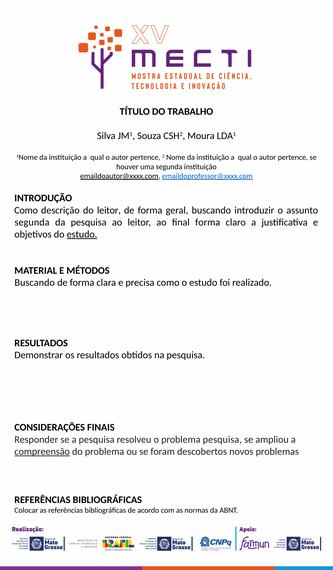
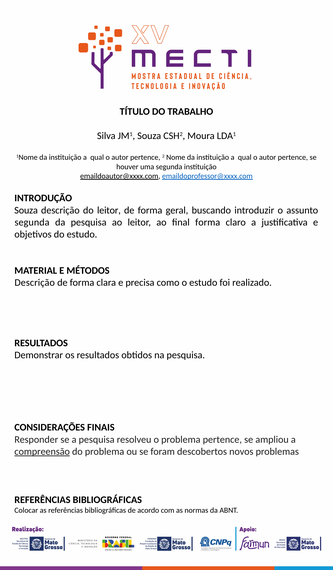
Como: Como -> Souza (26, 210)
estudo underline: present -> none (82, 234)
Buscando: Buscando -> Descrição (35, 282)
problema pesquisa: pesquisa -> pertence (222, 439)
